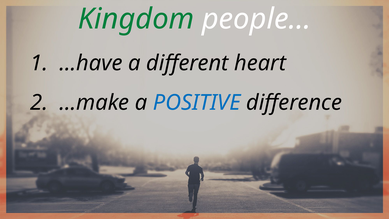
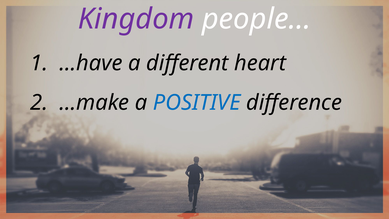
Kingdom colour: green -> purple (136, 19)
